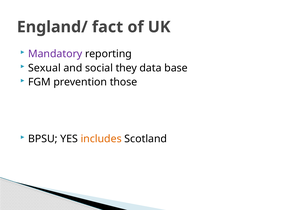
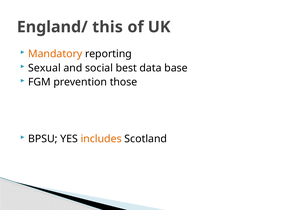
fact: fact -> this (108, 27)
Mandatory colour: purple -> orange (55, 54)
they: they -> best (126, 68)
